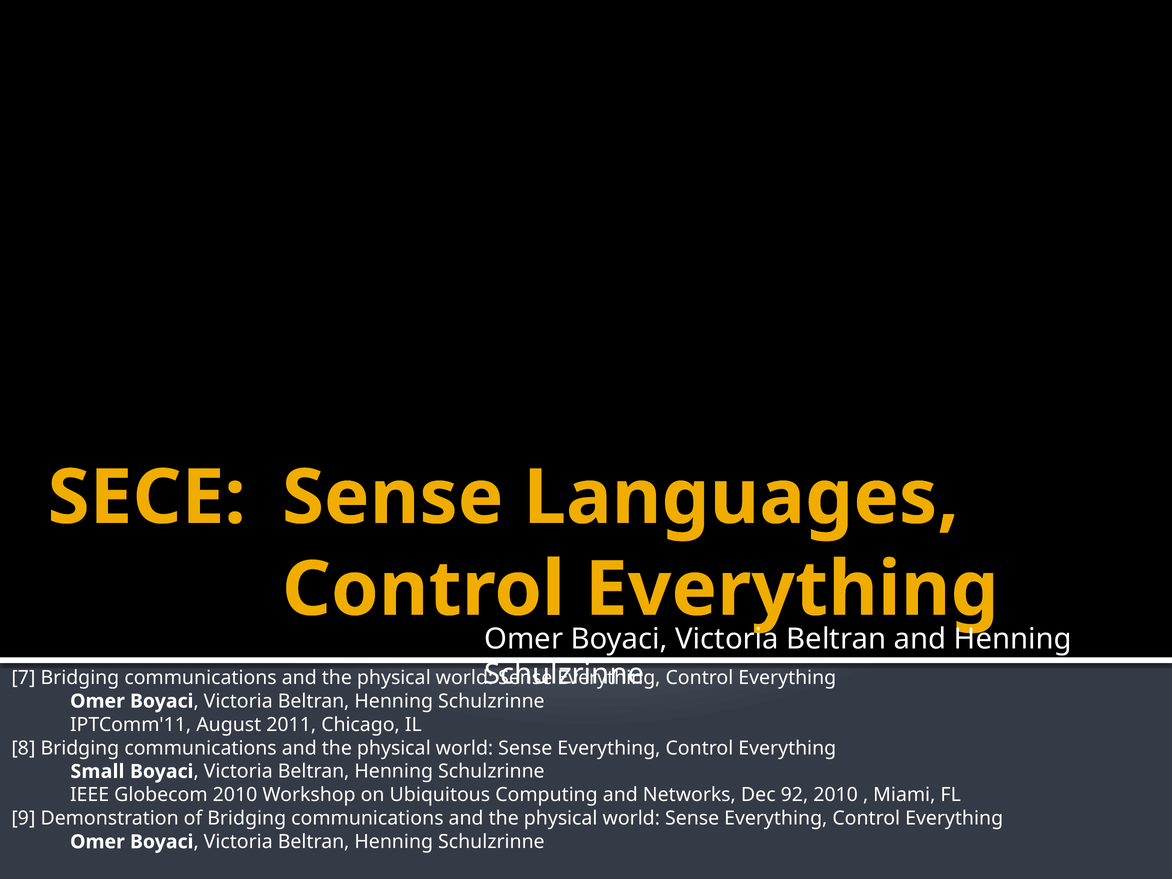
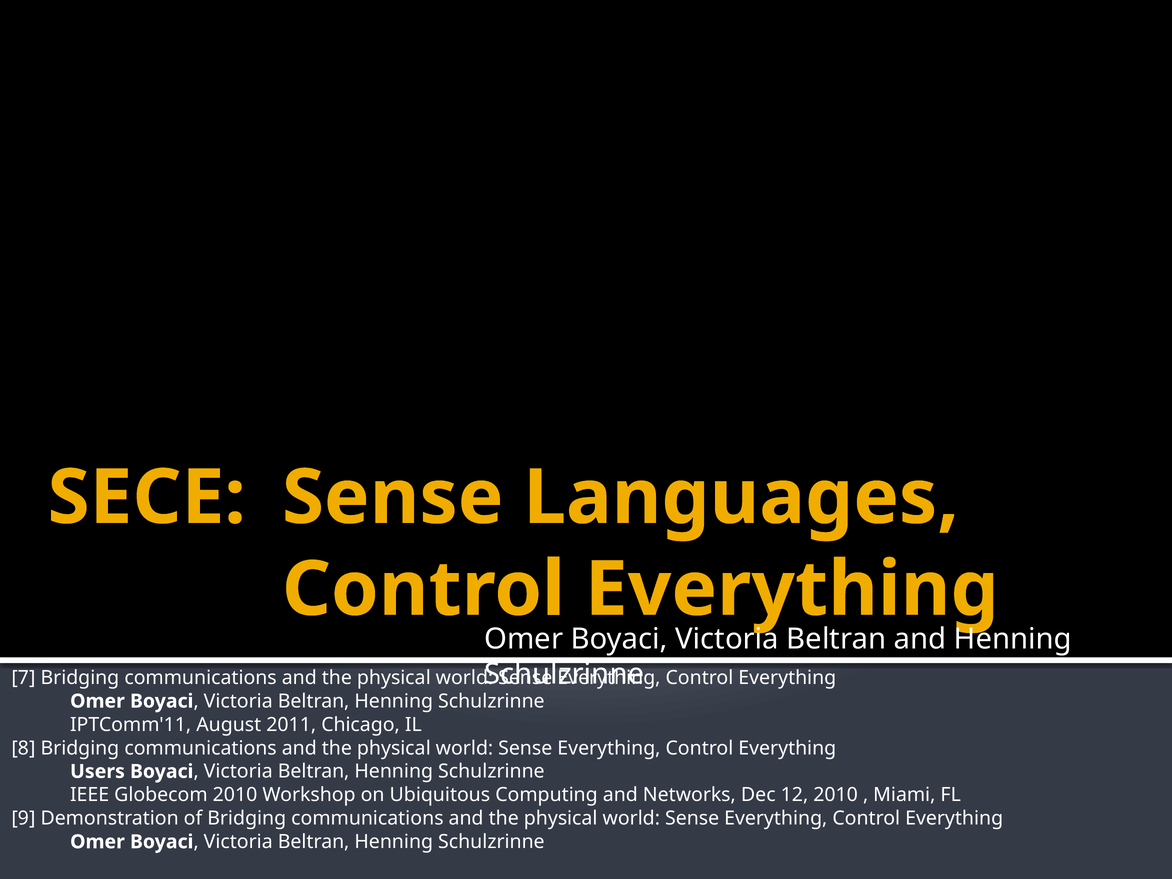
Small: Small -> Users (97, 772)
92: 92 -> 12 (794, 795)
